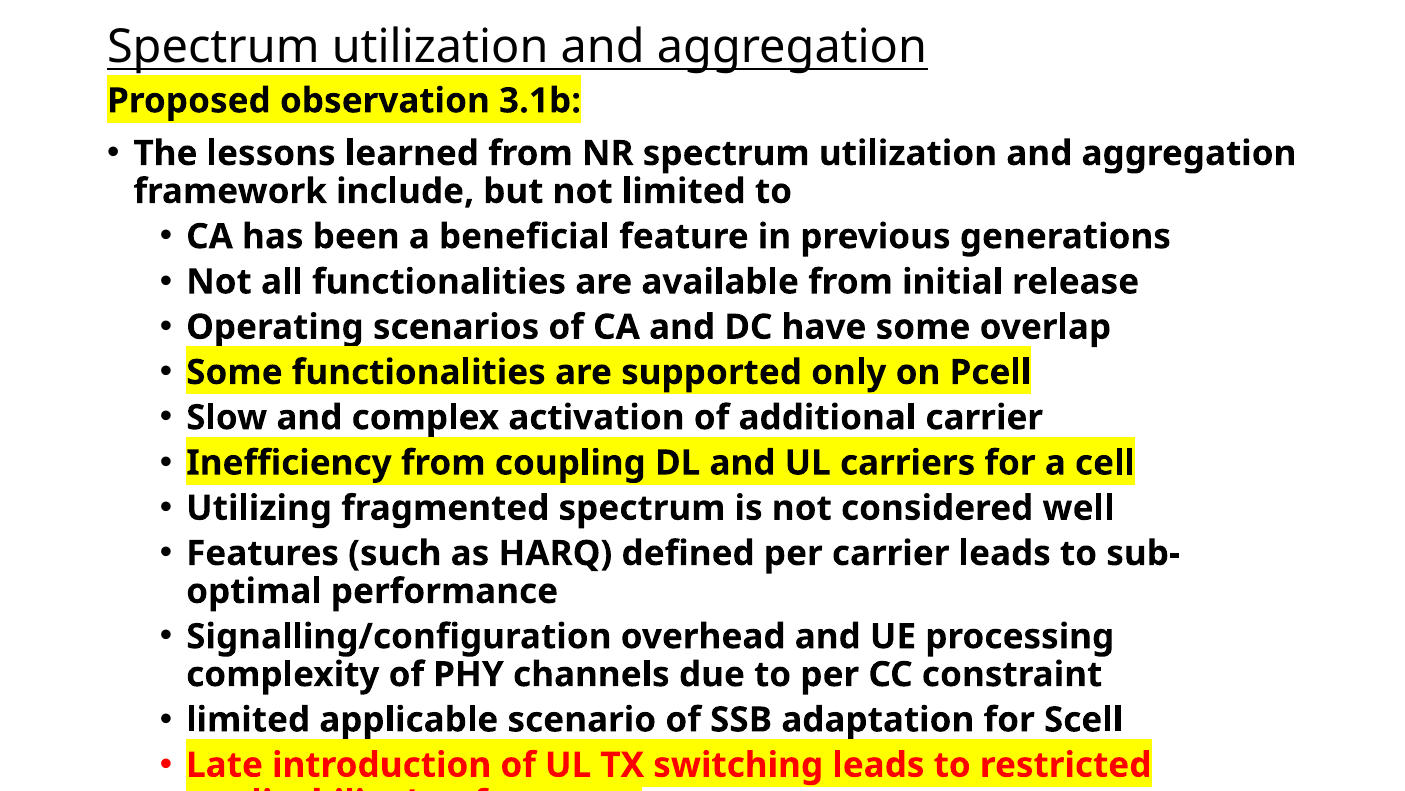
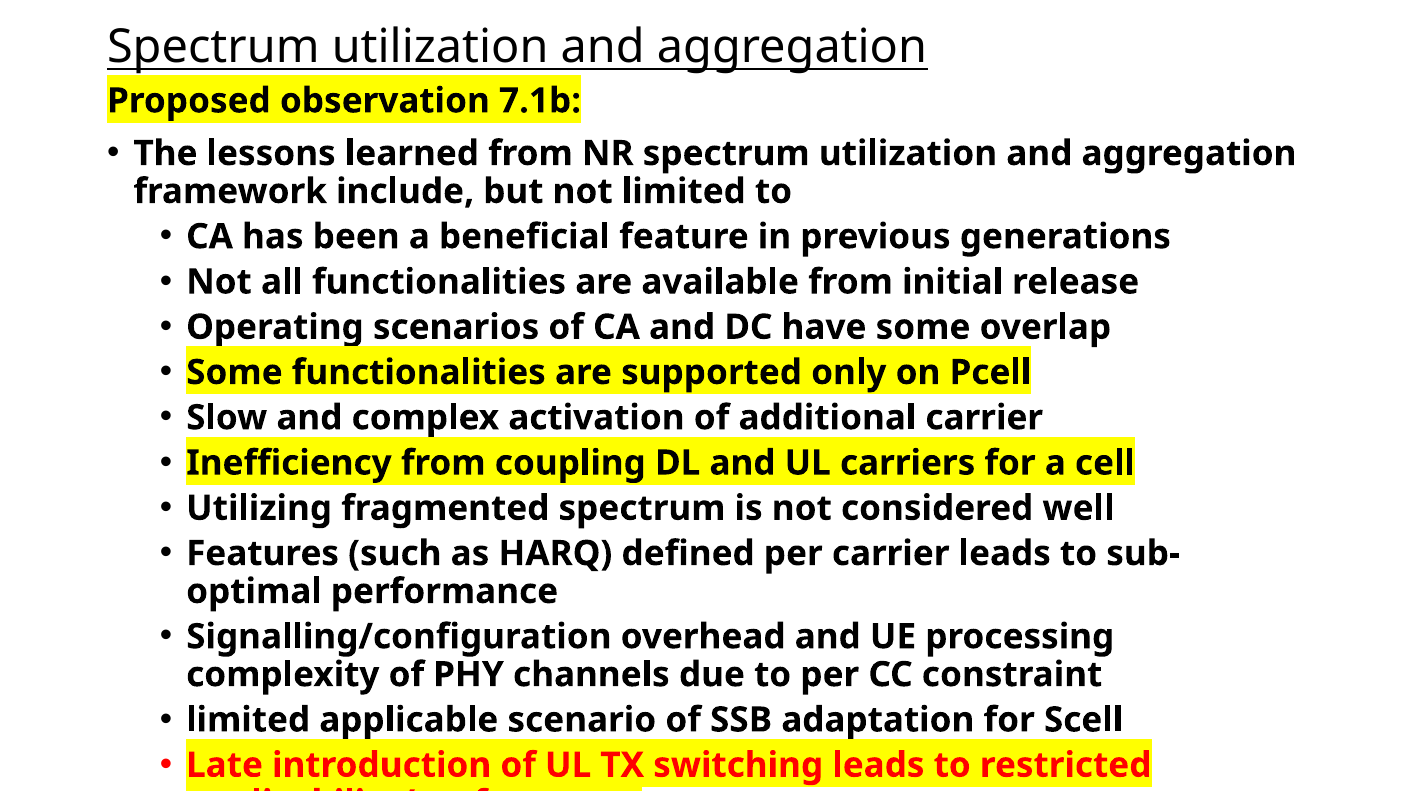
3.1b: 3.1b -> 7.1b (540, 101)
